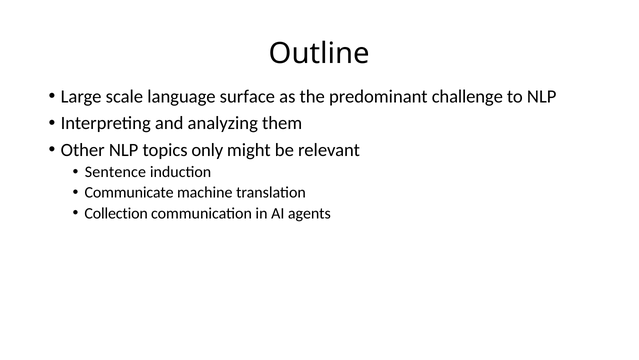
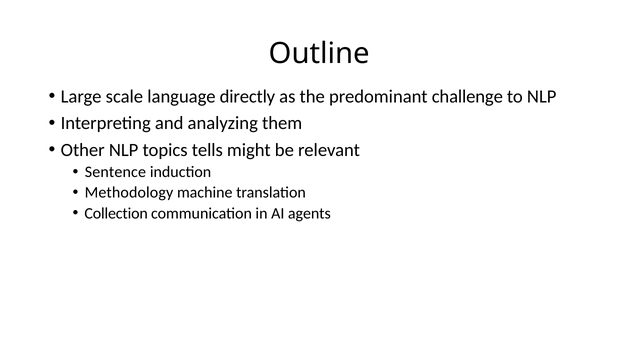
surface: surface -> directly (247, 96)
only: only -> tells (207, 150)
Communicate: Communicate -> Methodology (129, 192)
